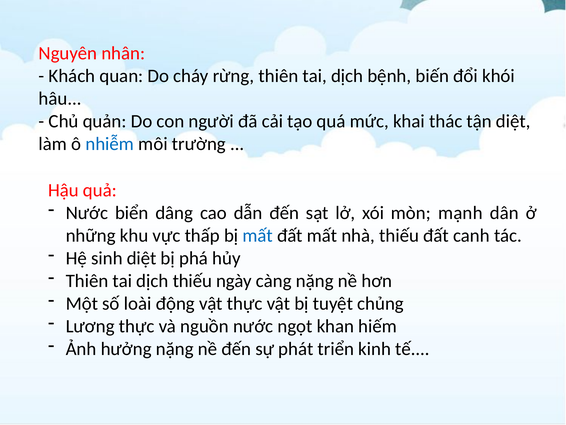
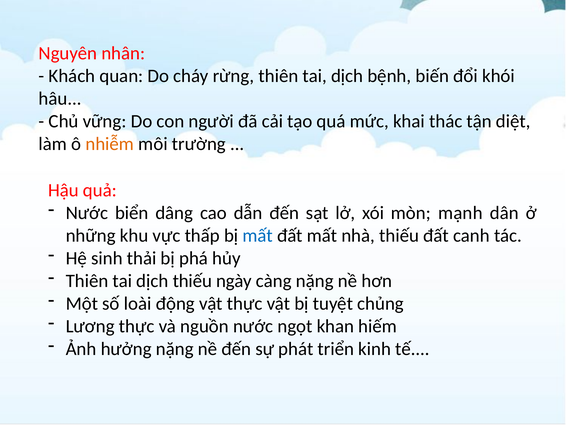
quản: quản -> vững (105, 121)
nhiễm colour: blue -> orange (110, 144)
sinh diệt: diệt -> thải (142, 258)
